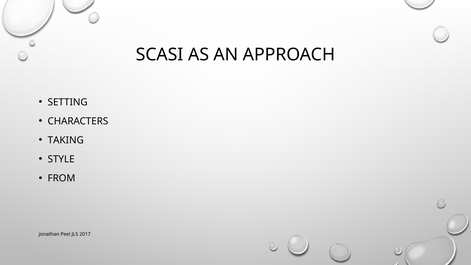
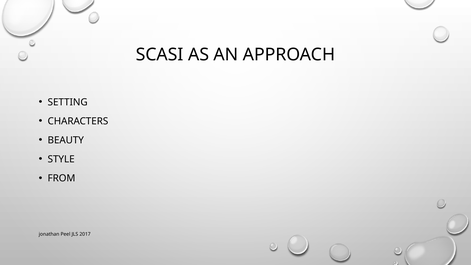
TAKING: TAKING -> BEAUTY (66, 140)
